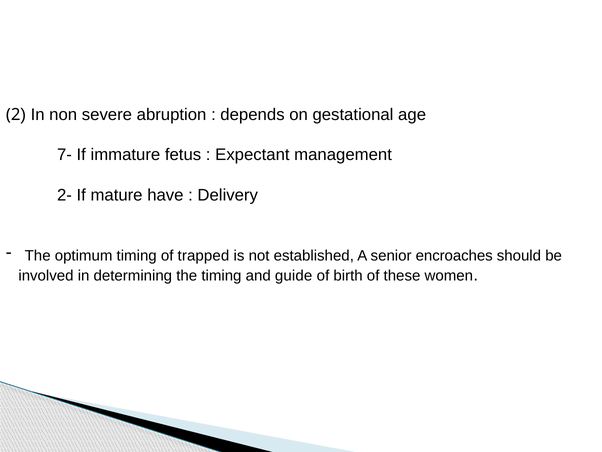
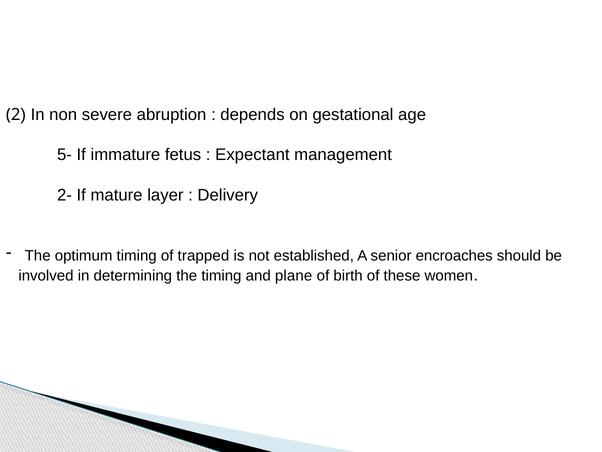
7-: 7- -> 5- (64, 155)
have: have -> layer (165, 195)
guide: guide -> plane (294, 276)
